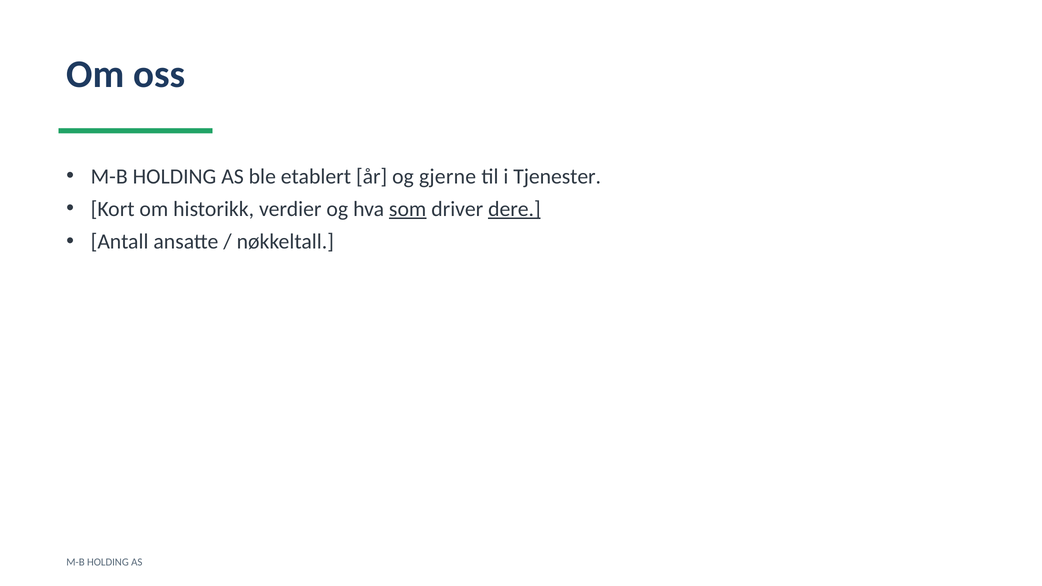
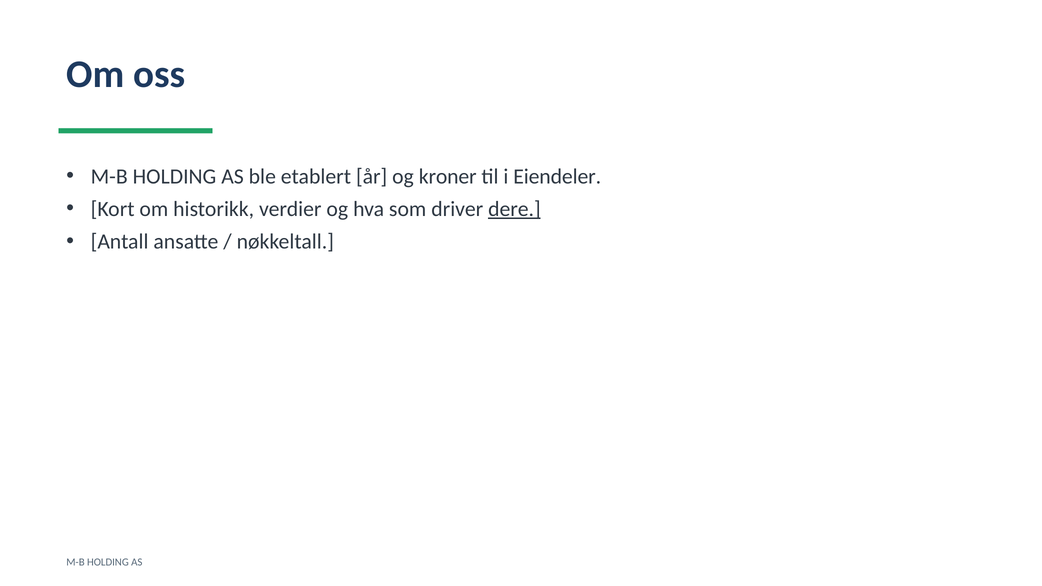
gjerne: gjerne -> kroner (448, 176)
Tjenester: Tjenester -> Eiendeler (557, 176)
som underline: present -> none (408, 209)
